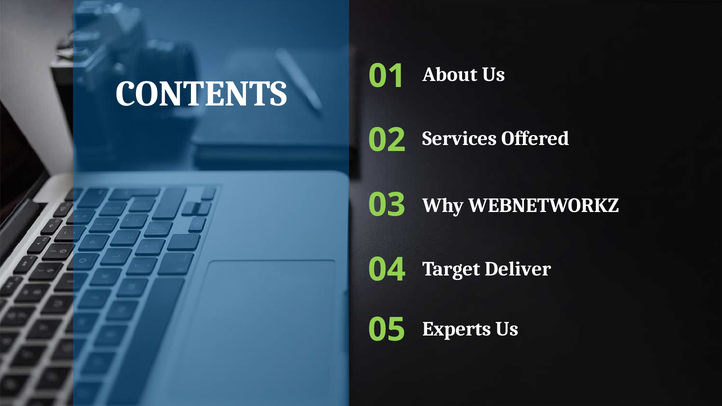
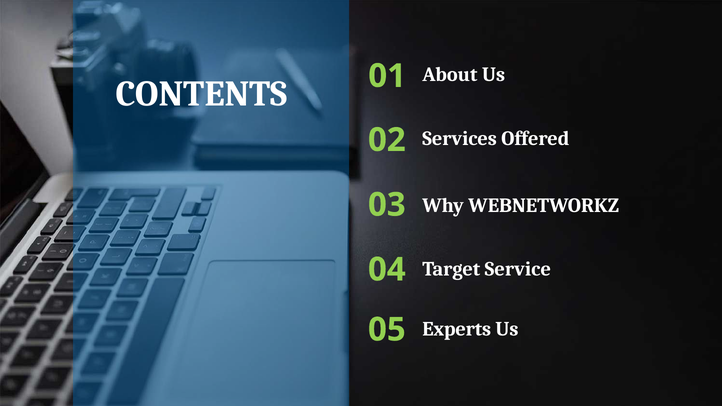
Deliver: Deliver -> Service (518, 269)
